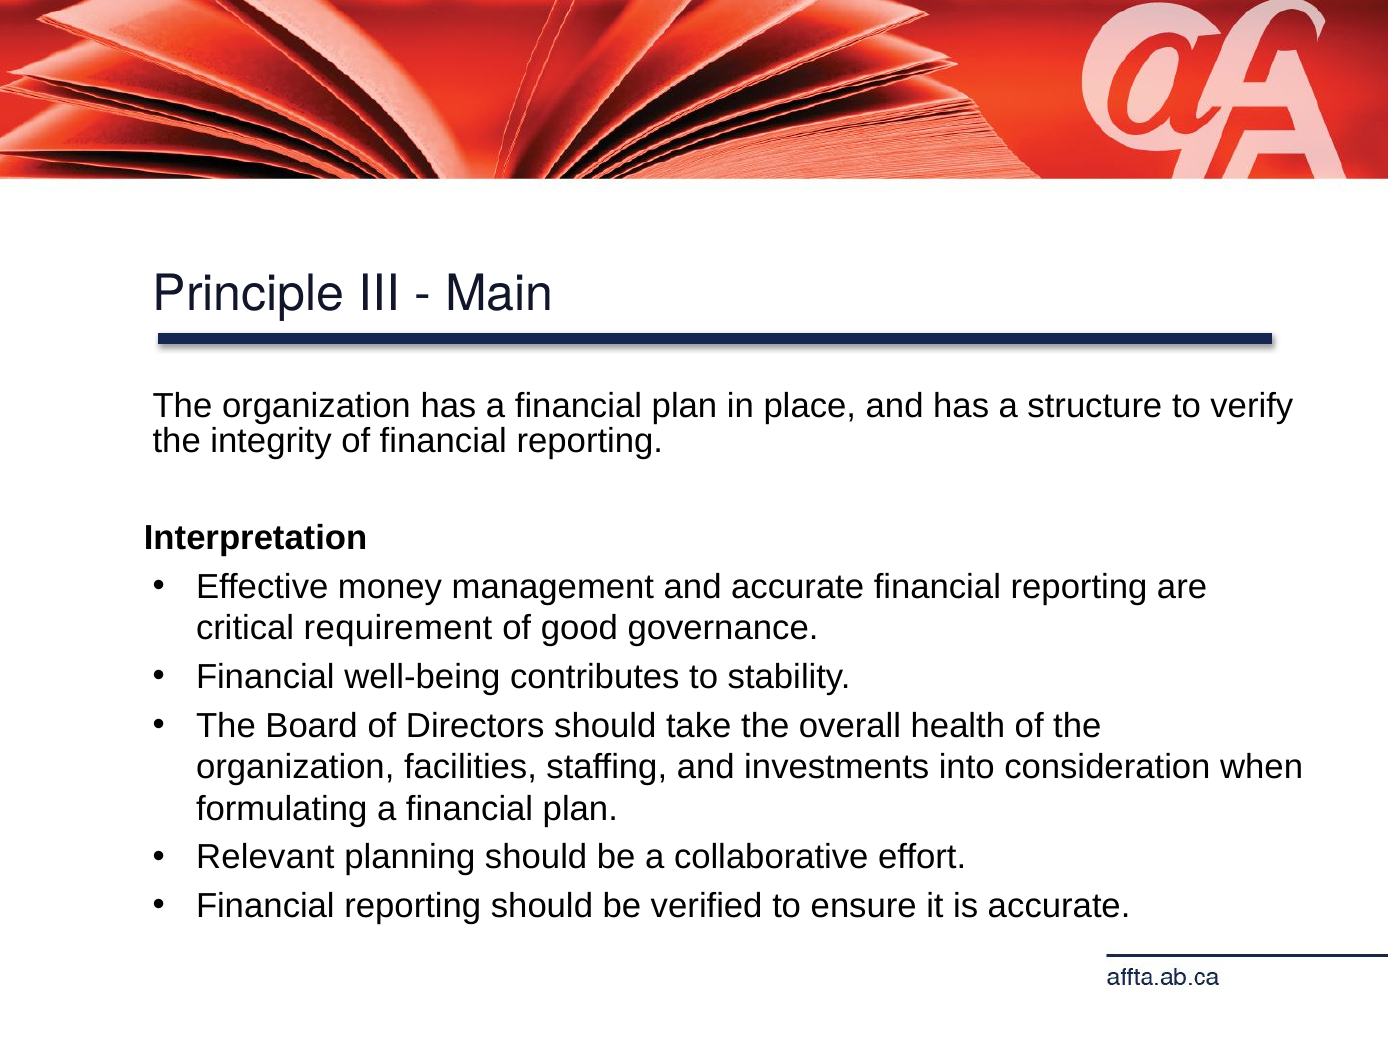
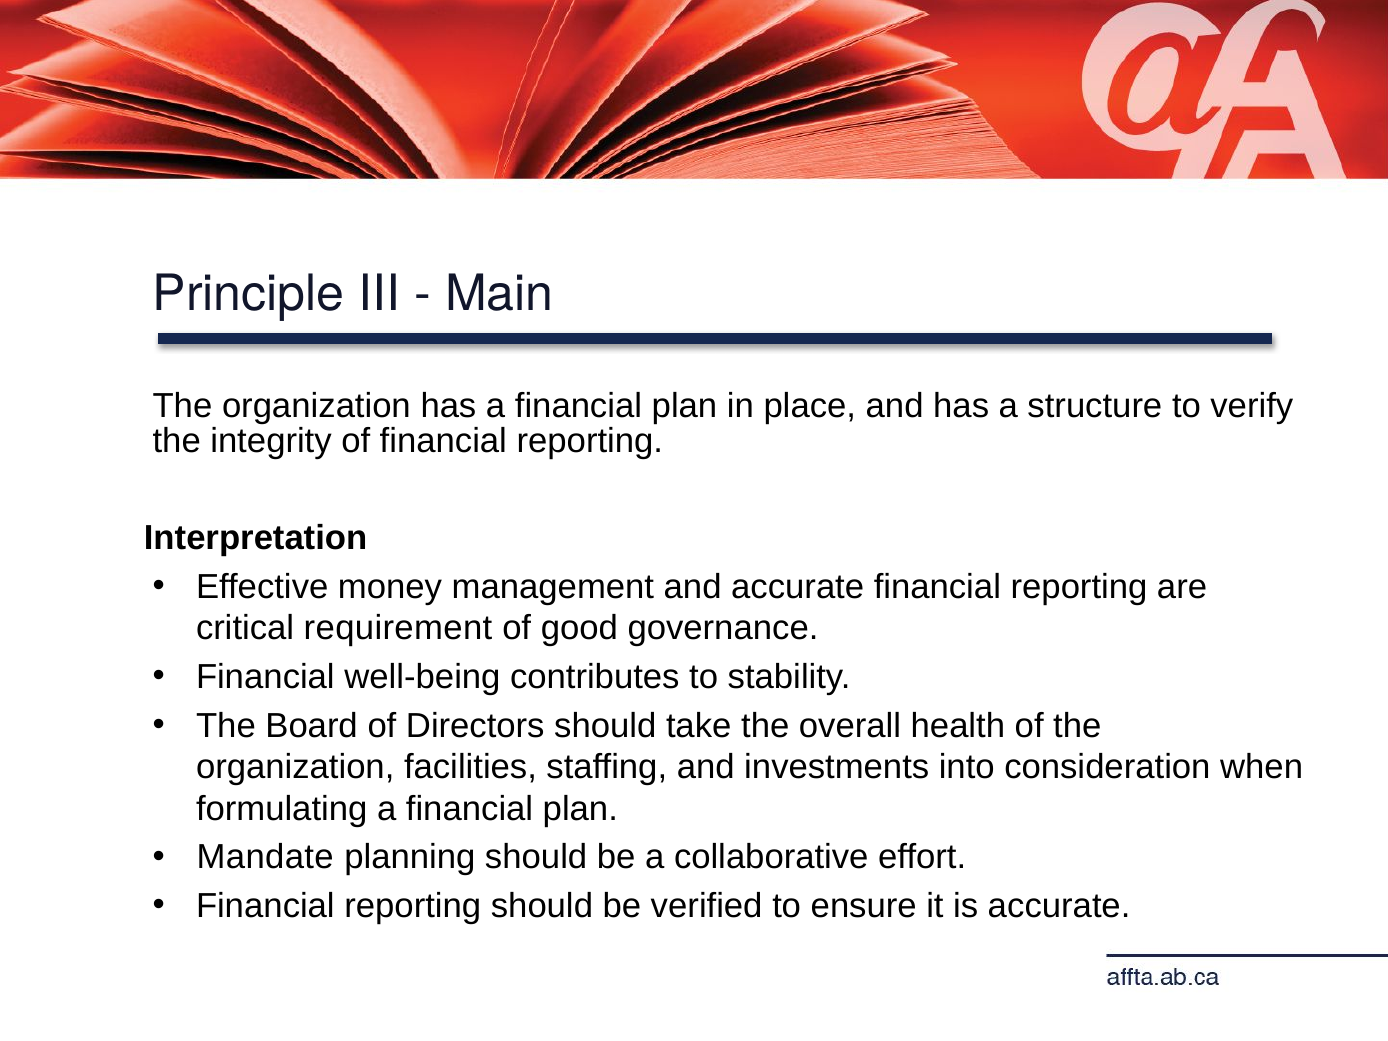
Relevant: Relevant -> Mandate (265, 857)
